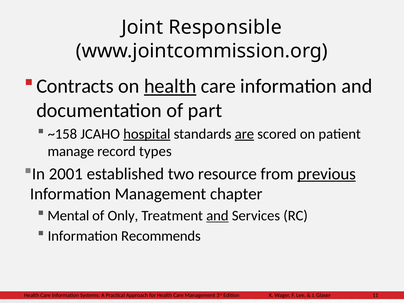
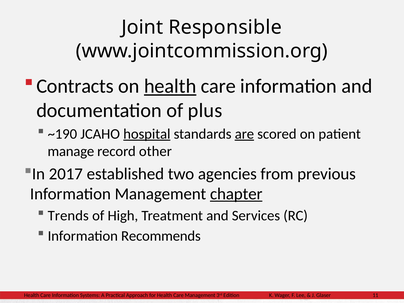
part: part -> plus (205, 110)
~158: ~158 -> ~190 (62, 134)
types: types -> other (155, 151)
2001: 2001 -> 2017 (66, 174)
resource: resource -> agencies (227, 174)
previous underline: present -> none (327, 174)
chapter underline: none -> present (236, 194)
Mental: Mental -> Trends (68, 216)
Only: Only -> High (123, 216)
and underline: present -> none (217, 216)
